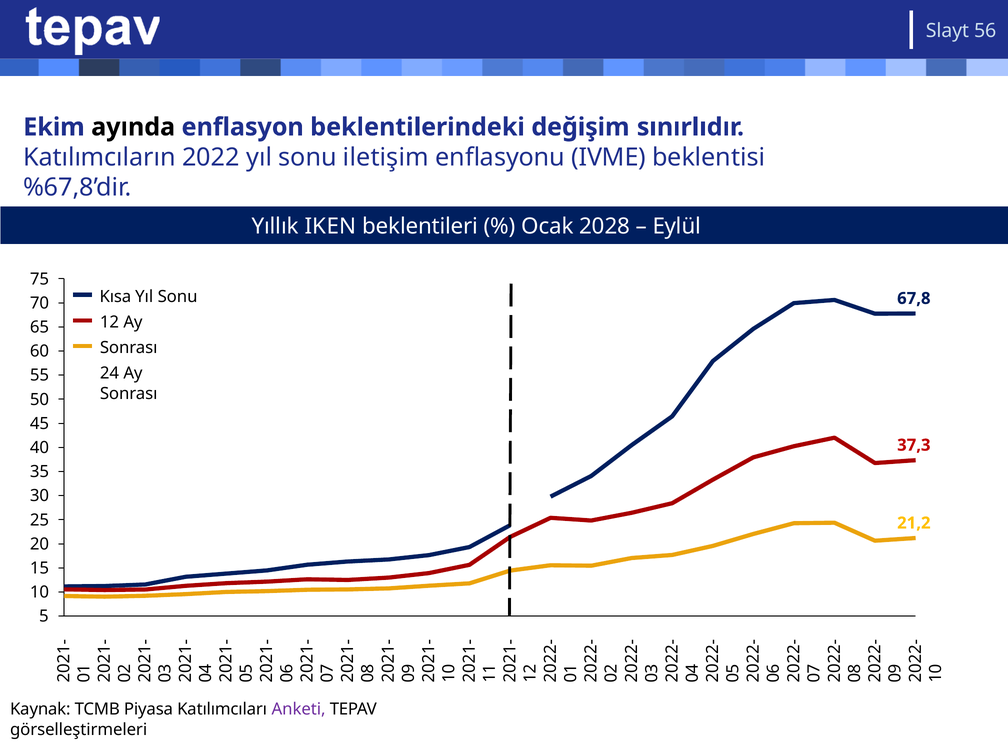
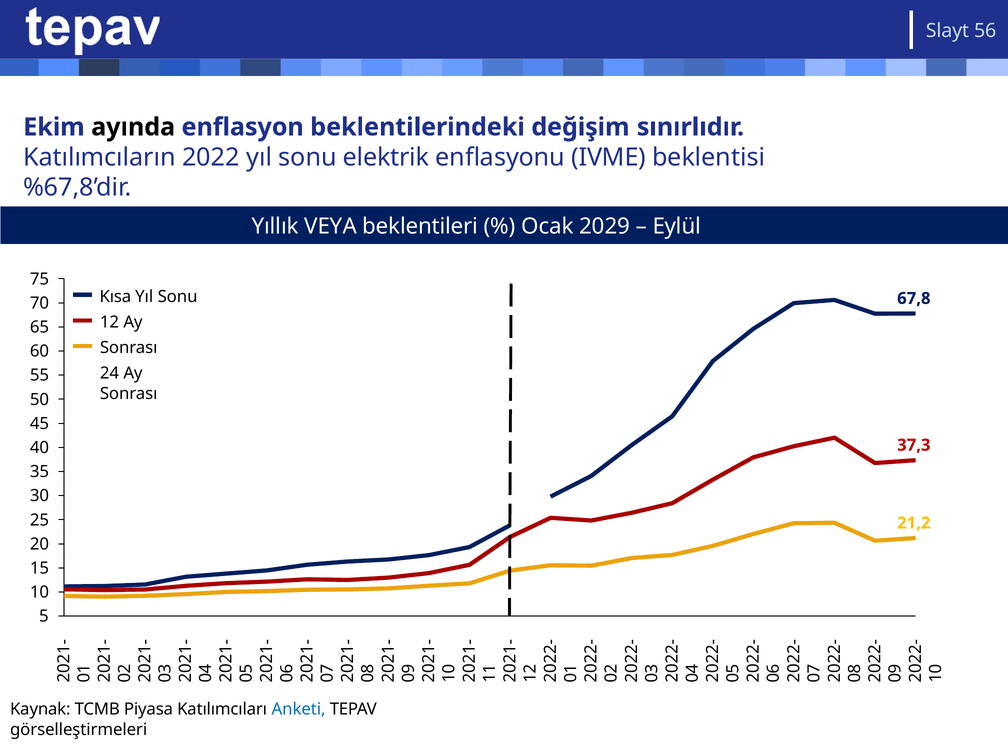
iletişim: iletişim -> elektrik (386, 157)
IKEN: IKEN -> VEYA (331, 227)
2028: 2028 -> 2029 (605, 227)
Anketi colour: purple -> blue (299, 709)
